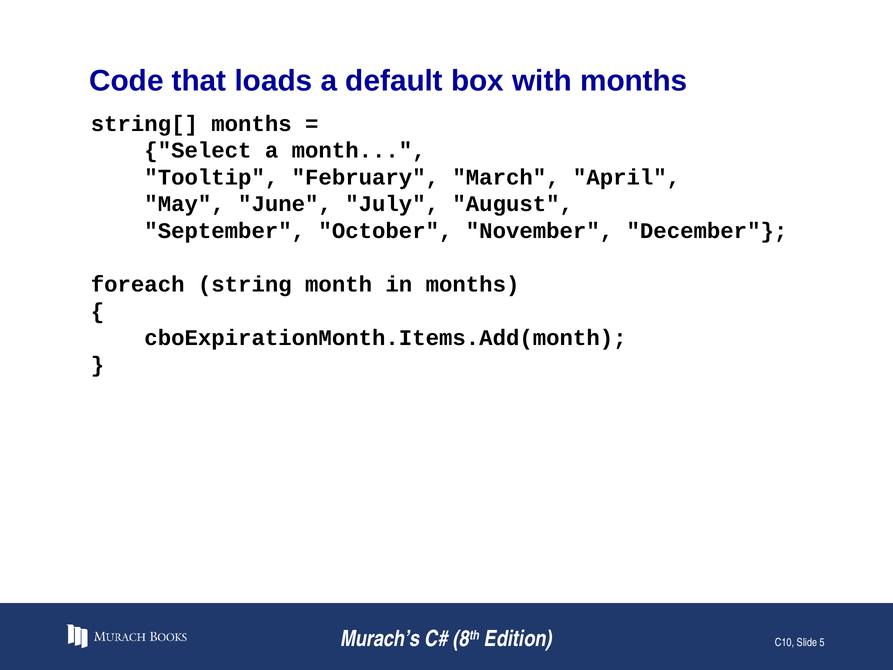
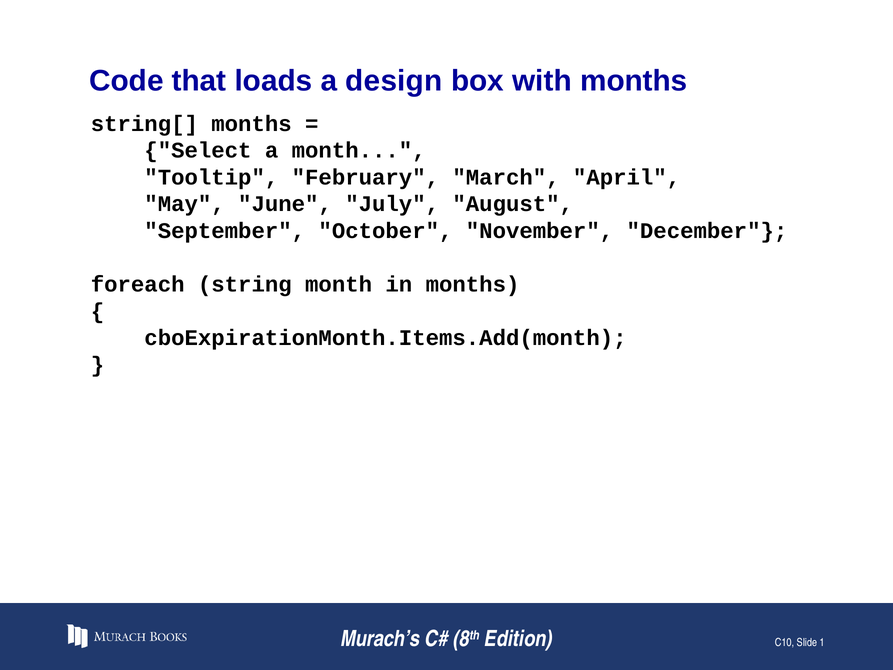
default: default -> design (394, 81)
5: 5 -> 1 (822, 643)
